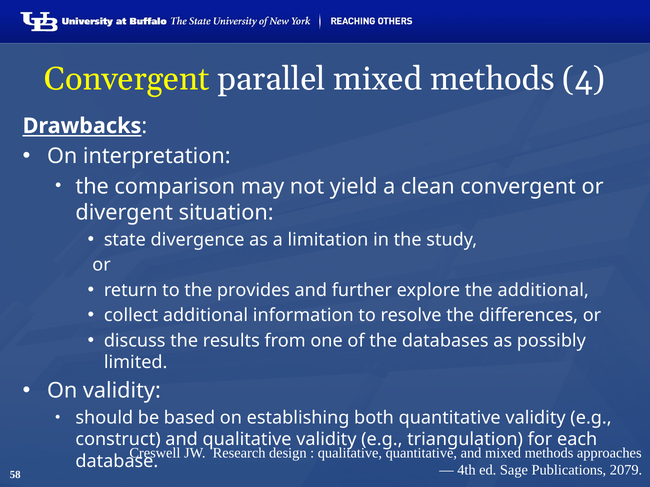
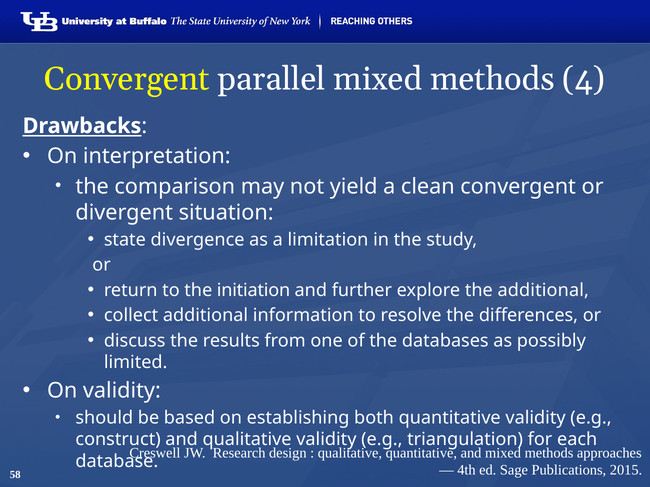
provides: provides -> initiation (254, 290)
2079: 2079 -> 2015 (626, 471)
